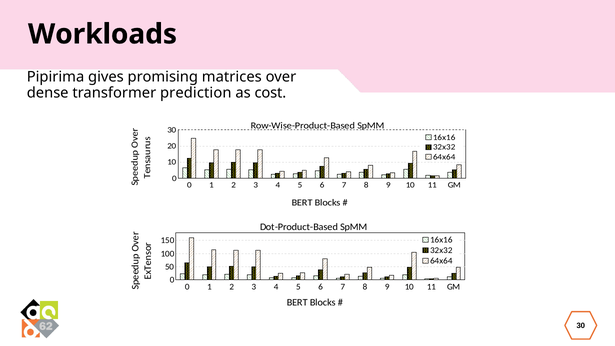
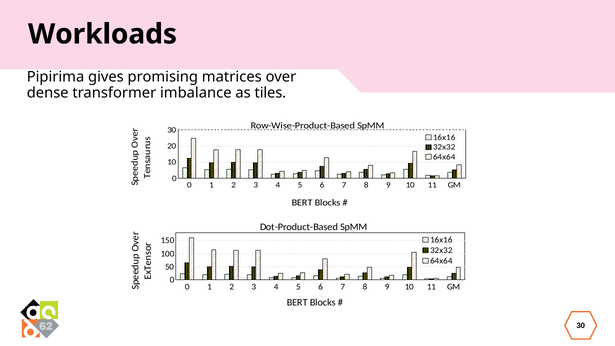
prediction: prediction -> imbalance (196, 93)
cost: cost -> tiles (270, 93)
